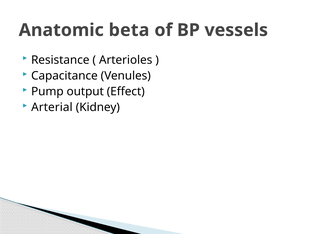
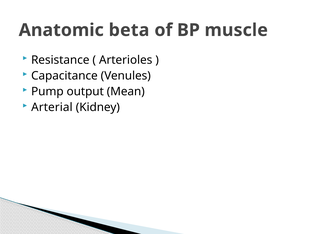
vessels: vessels -> muscle (236, 30)
Effect: Effect -> Mean (126, 91)
